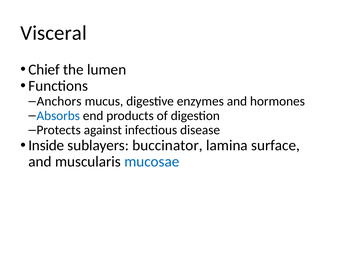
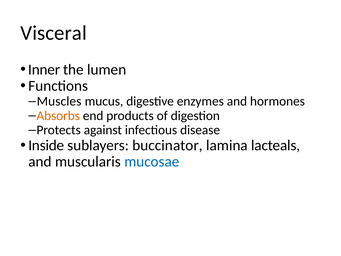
Chief: Chief -> Inner (44, 69)
Anchors: Anchors -> Muscles (59, 101)
Absorbs colour: blue -> orange (58, 116)
surface: surface -> lacteals (276, 145)
